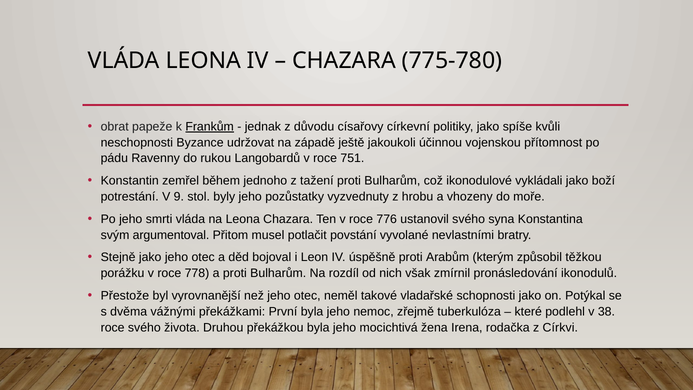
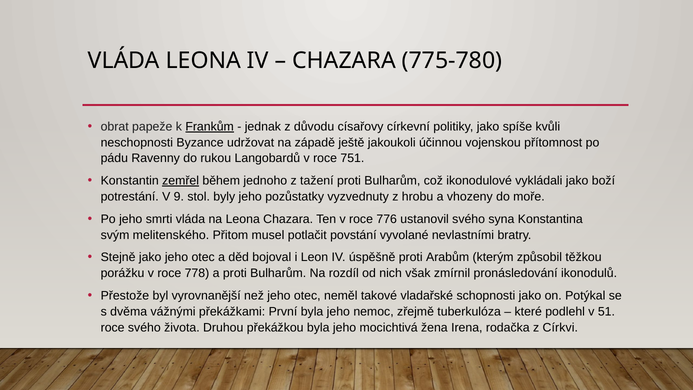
zemřel underline: none -> present (181, 181)
argumentoval: argumentoval -> melitenského (171, 235)
38: 38 -> 51 (606, 311)
